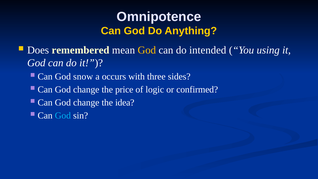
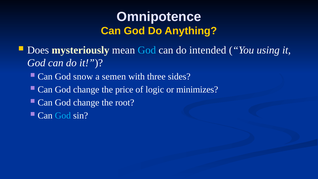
remembered: remembered -> mysteriously (81, 50)
God colour: yellow -> light blue (147, 50)
occurs: occurs -> semen (114, 76)
confirmed: confirmed -> minimizes (197, 89)
idea: idea -> root (125, 102)
